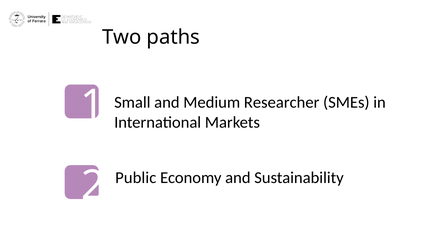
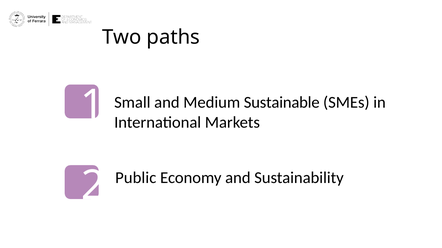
Researcher: Researcher -> Sustainable (282, 103)
